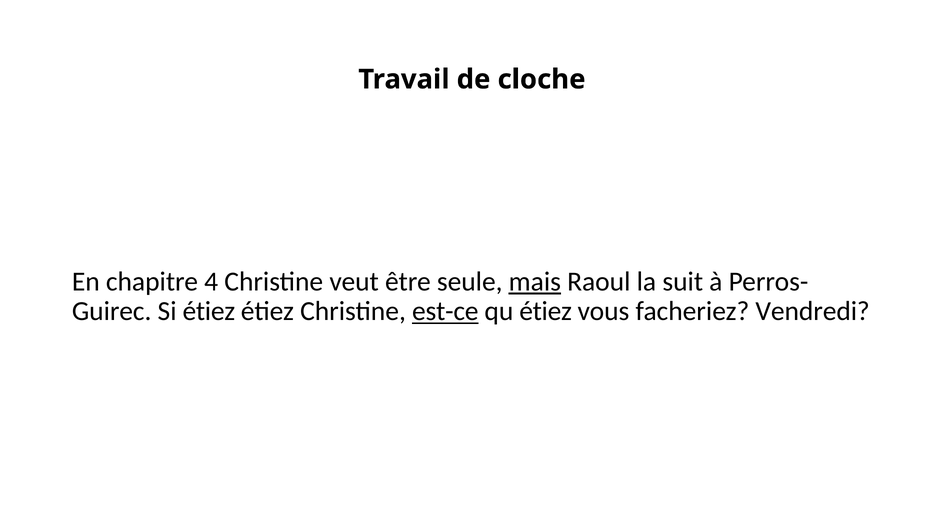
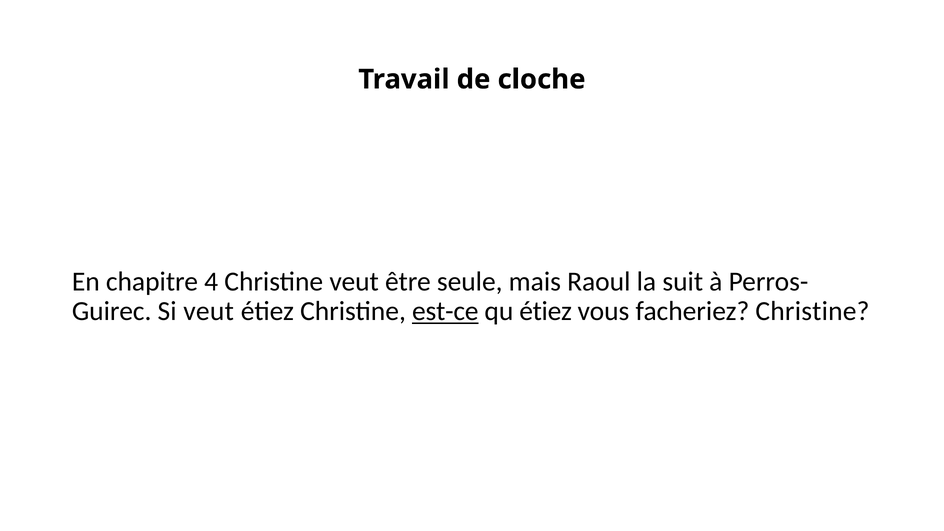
mais underline: present -> none (535, 282)
Si étiez: étiez -> veut (209, 311)
facheriez Vendredi: Vendredi -> Christine (812, 311)
